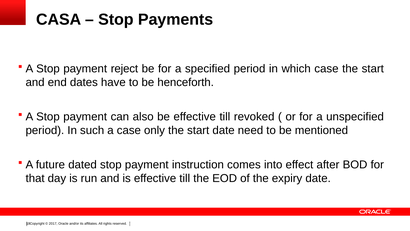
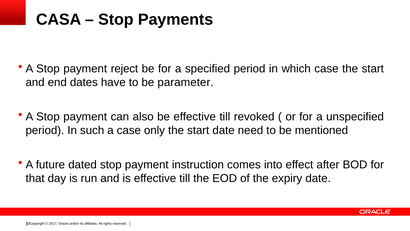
henceforth: henceforth -> parameter (186, 82)
